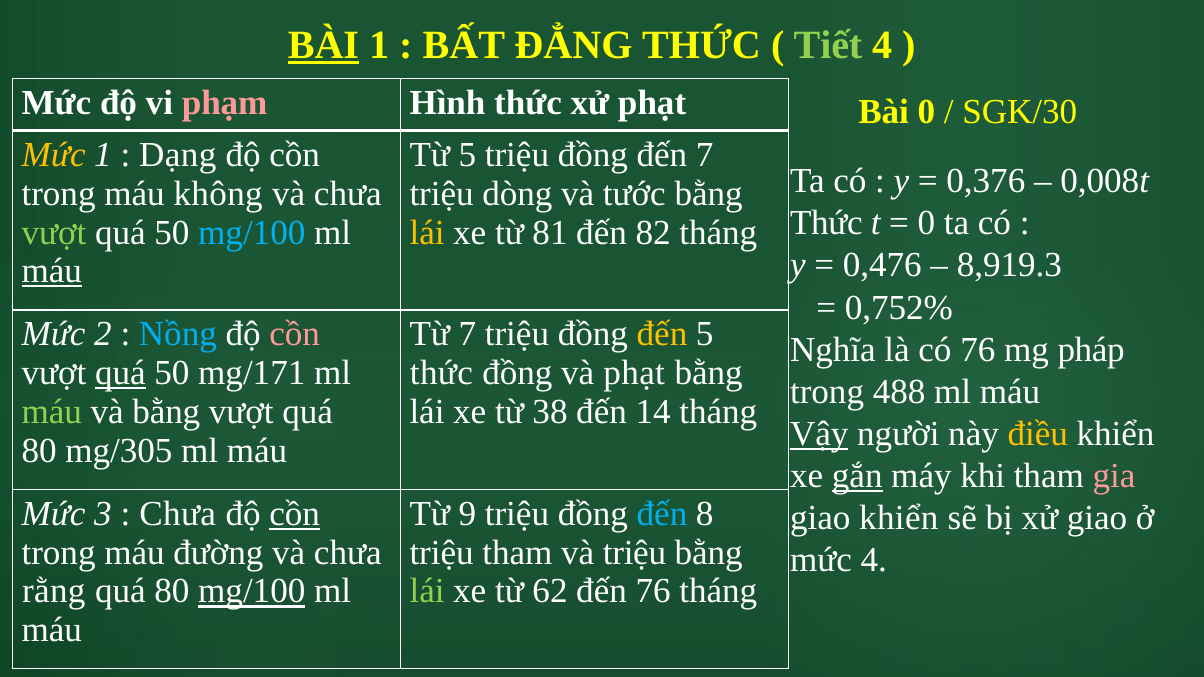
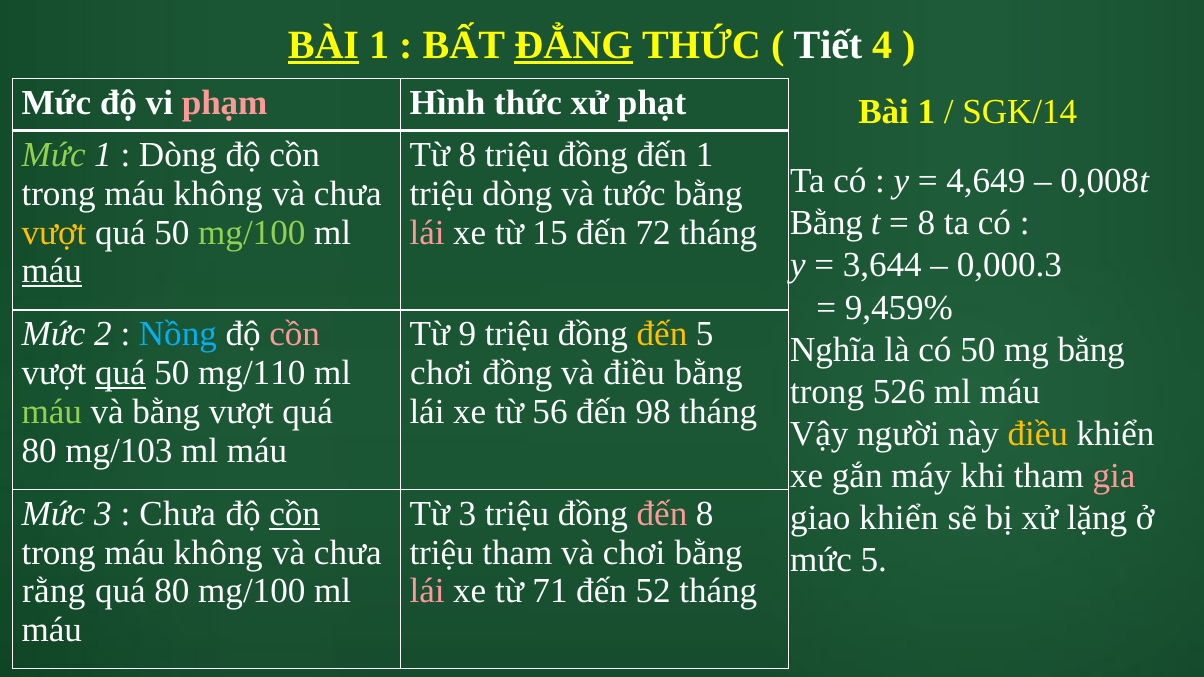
ĐẲNG underline: none -> present (574, 45)
Tiết colour: light green -> white (828, 45)
0: 0 -> 1 (926, 112)
SGK/30: SGK/30 -> SGK/14 (1020, 112)
Mức colour: yellow -> light green (54, 155)
Dạng: Dạng -> Dòng (178, 155)
Từ 5: 5 -> 8 (467, 155)
đến 7: 7 -> 1 (705, 155)
0,376: 0,376 -> 4,649 (986, 181)
Thức: Thức -> Bằng (826, 223)
0: 0 -> 8 (926, 223)
vượt colour: light green -> yellow (54, 233)
mg/100 colour: light blue -> light green (252, 233)
lái colour: yellow -> pink (427, 233)
81: 81 -> 15 (550, 233)
82: 82 -> 72 (653, 233)
0,476: 0,476 -> 3,644 (882, 265)
8,919.3: 8,919.3 -> 0,000.3 (1009, 265)
0,752%: 0,752% -> 9,459% (899, 308)
Từ 7: 7 -> 9 (467, 334)
có 76: 76 -> 50 (978, 350)
mg pháp: pháp -> bằng (1091, 350)
mg/171: mg/171 -> mg/110 (252, 373)
thức: thức -> chơi (441, 373)
và phạt: phạt -> điều (634, 373)
488: 488 -> 526 (899, 392)
38: 38 -> 56 (550, 412)
14: 14 -> 98 (653, 412)
Vậy underline: present -> none (819, 434)
mg/305: mg/305 -> mg/103 (119, 451)
gắn underline: present -> none (857, 476)
Từ 9: 9 -> 3 (467, 514)
đến colour: light blue -> pink (662, 514)
xử giao: giao -> lặng (1097, 518)
đường: đường -> không (218, 553)
và triệu: triệu -> chơi (634, 553)
mức 4: 4 -> 5 (874, 561)
mg/100 underline: present -> none (252, 592)
lái colour: light green -> pink (427, 592)
62: 62 -> 71 (550, 592)
đến 76: 76 -> 52 (653, 592)
